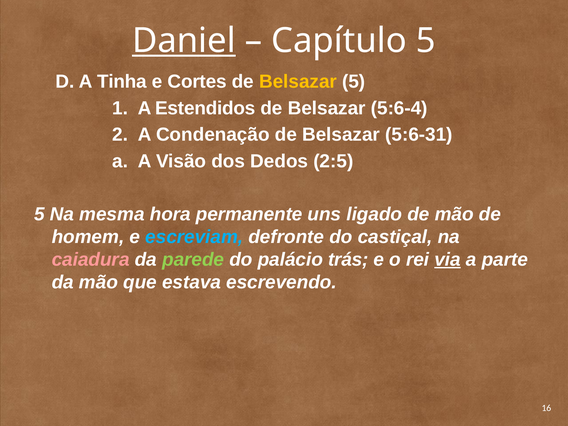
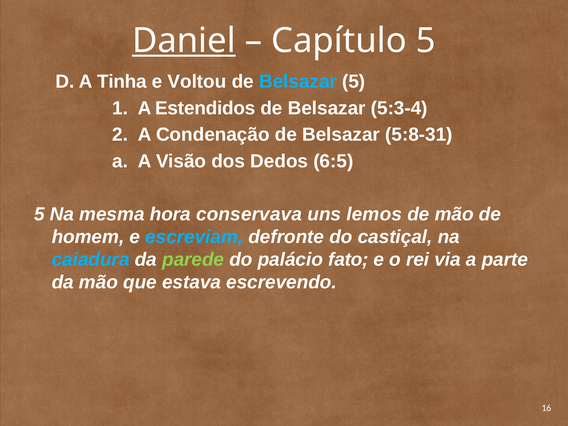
Cortes: Cortes -> Voltou (197, 82)
Belsazar colour: yellow -> light blue (298, 82)
5:6-4: 5:6-4 -> 5:3-4 (399, 108)
5:6-31: 5:6-31 -> 5:8-31 (419, 135)
2:5: 2:5 -> 6:5 (333, 161)
permanente: permanente -> conservava (249, 214)
ligado: ligado -> lemos (374, 214)
caiadura colour: pink -> light blue (91, 260)
trás: trás -> fato (348, 260)
via underline: present -> none (448, 260)
